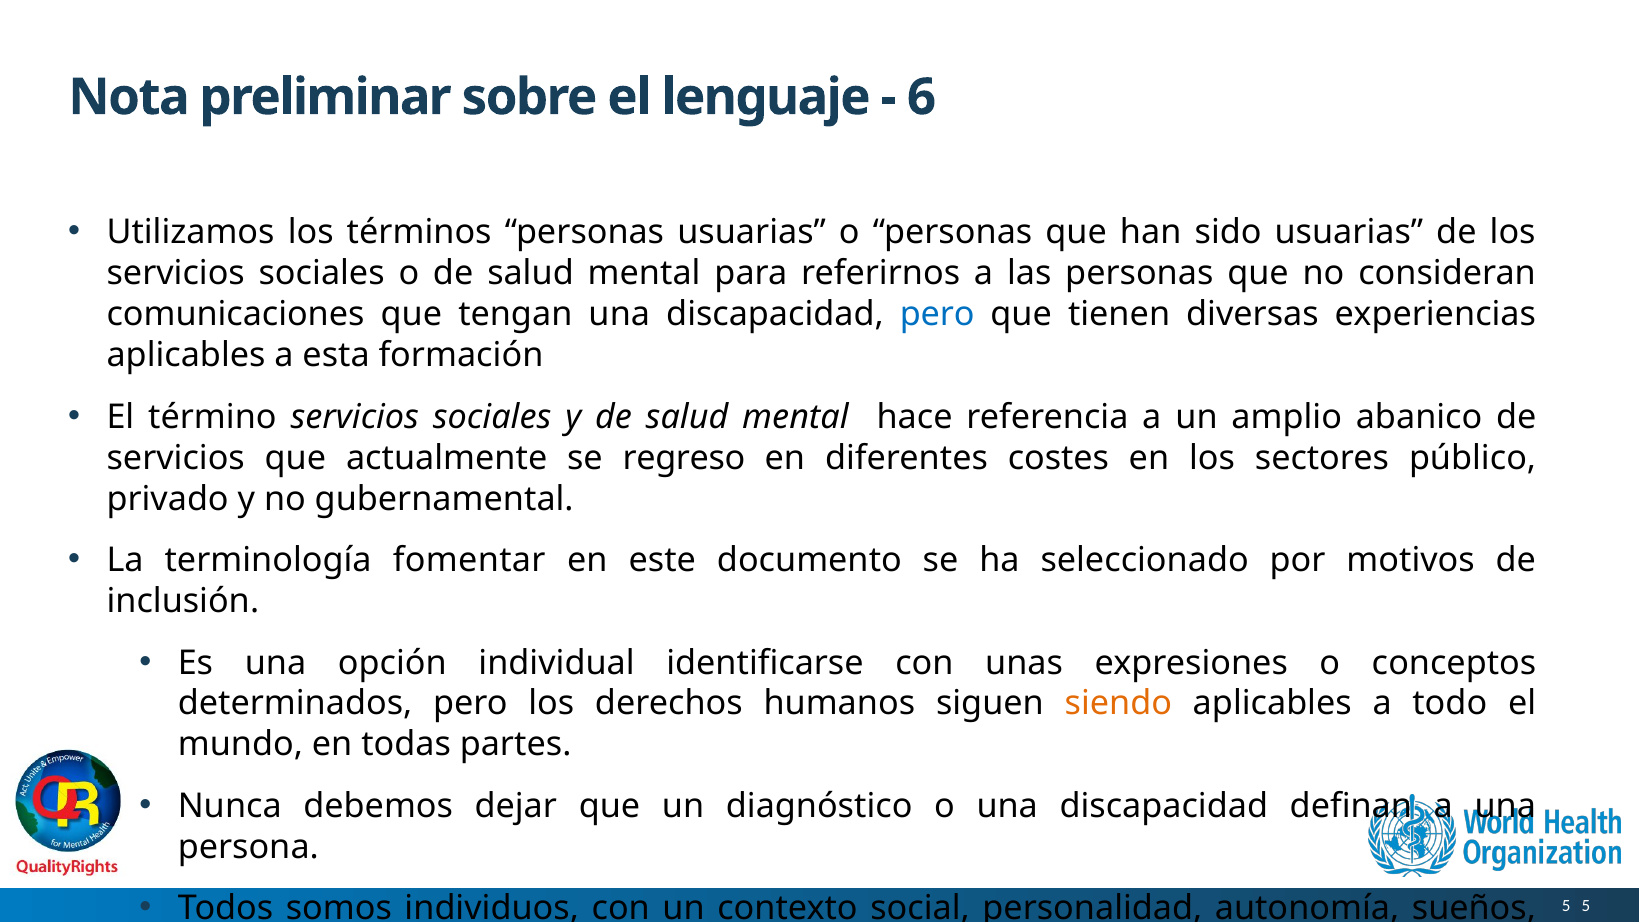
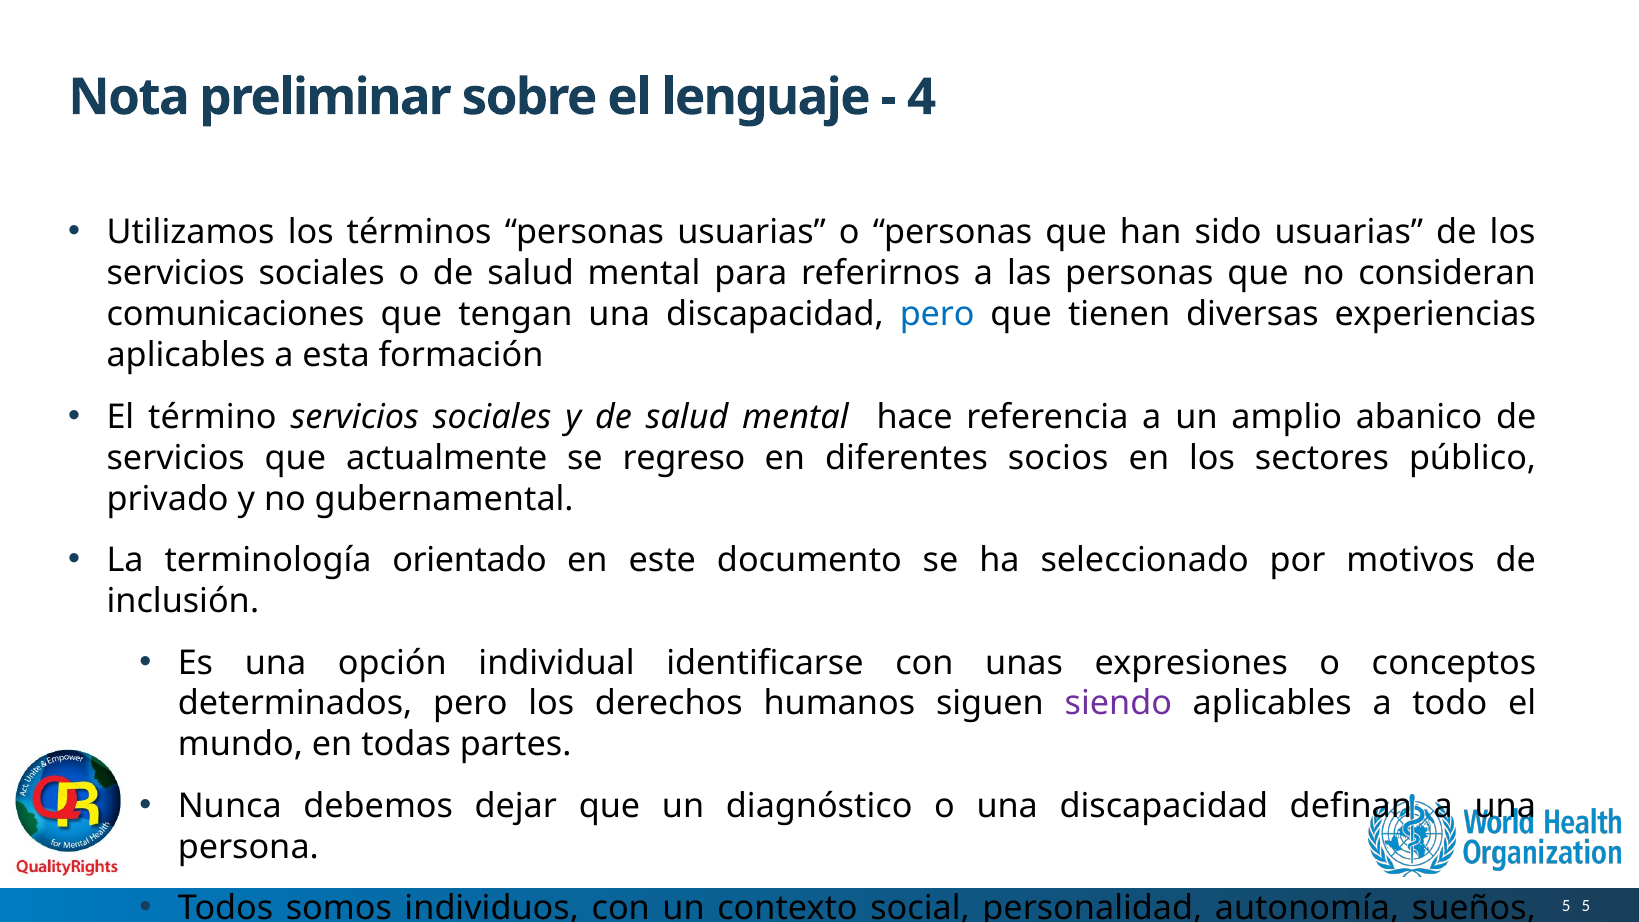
6: 6 -> 4 (922, 97)
costes: costes -> socios (1058, 458)
fomentar: fomentar -> orientado (470, 560)
siendo colour: orange -> purple (1118, 704)
